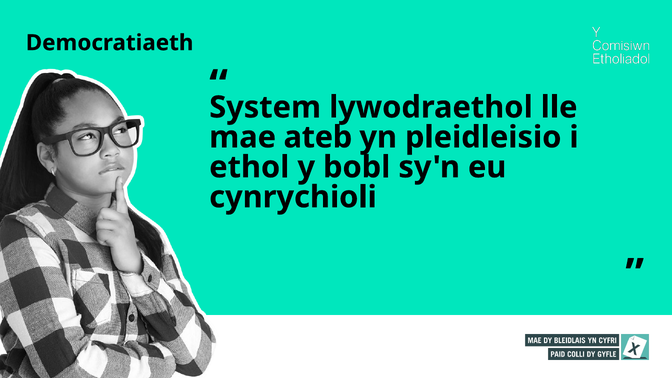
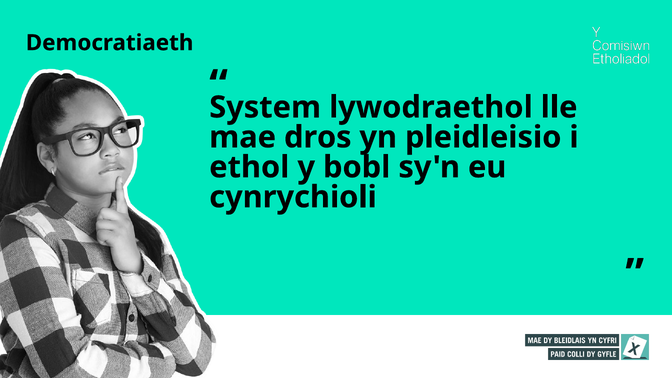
ateb: ateb -> dros (318, 137)
